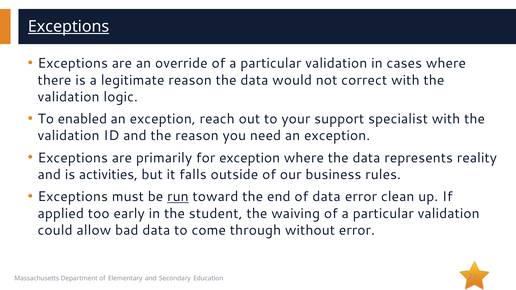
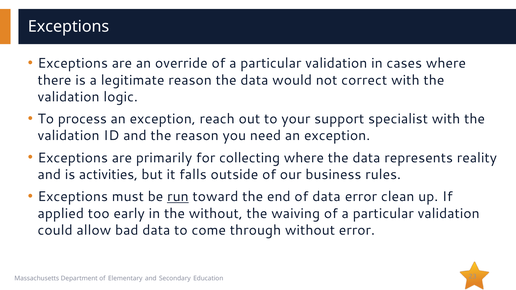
Exceptions underline: present -> none (69, 27)
enabled: enabled -> process (82, 119)
for exception: exception -> collecting (250, 158)
the student: student -> without (216, 214)
